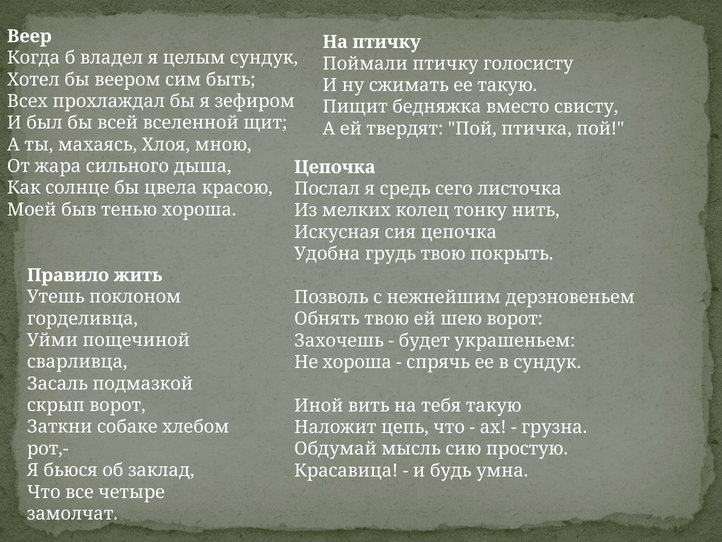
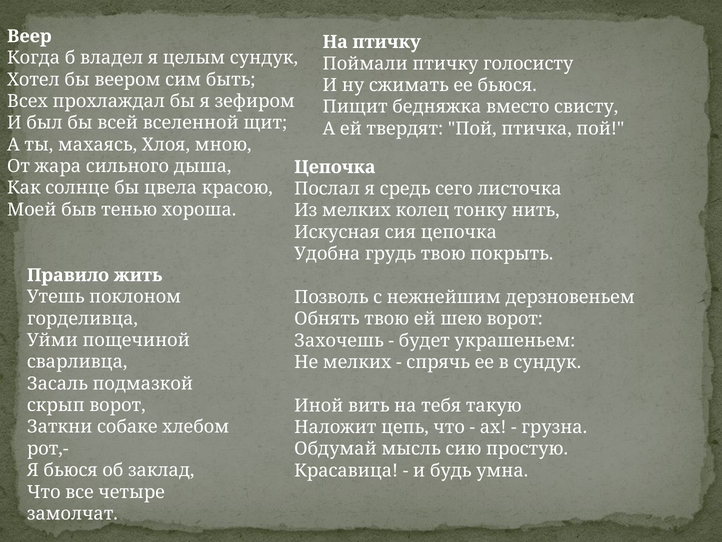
ее такую: такую -> бьюся (507, 85)
Не хороша: хороша -> мелких (357, 362)
